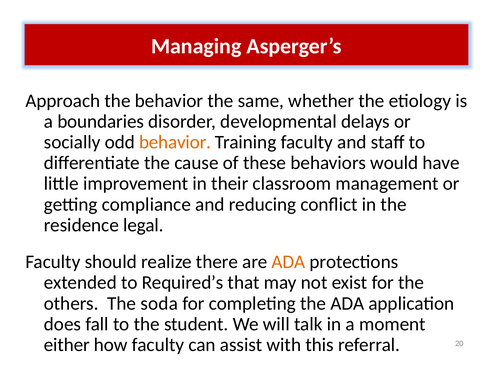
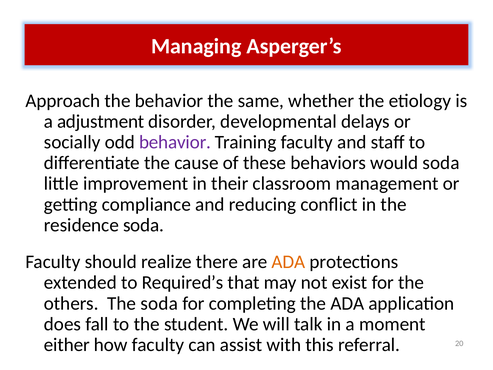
boundaries: boundaries -> adjustment (101, 121)
behavior colour: orange -> purple (175, 142)
would have: have -> soda (441, 163)
residence legal: legal -> soda (143, 225)
